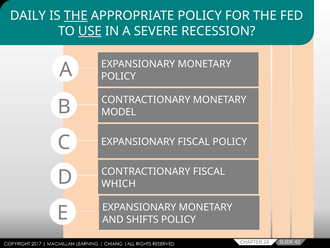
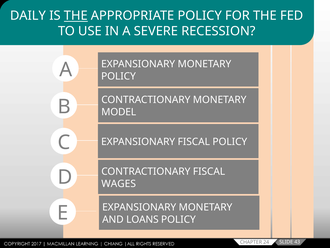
USE underline: present -> none (90, 31)
WHICH: WHICH -> WAGES (119, 183)
SHIFTS: SHIFTS -> LOANS (142, 219)
